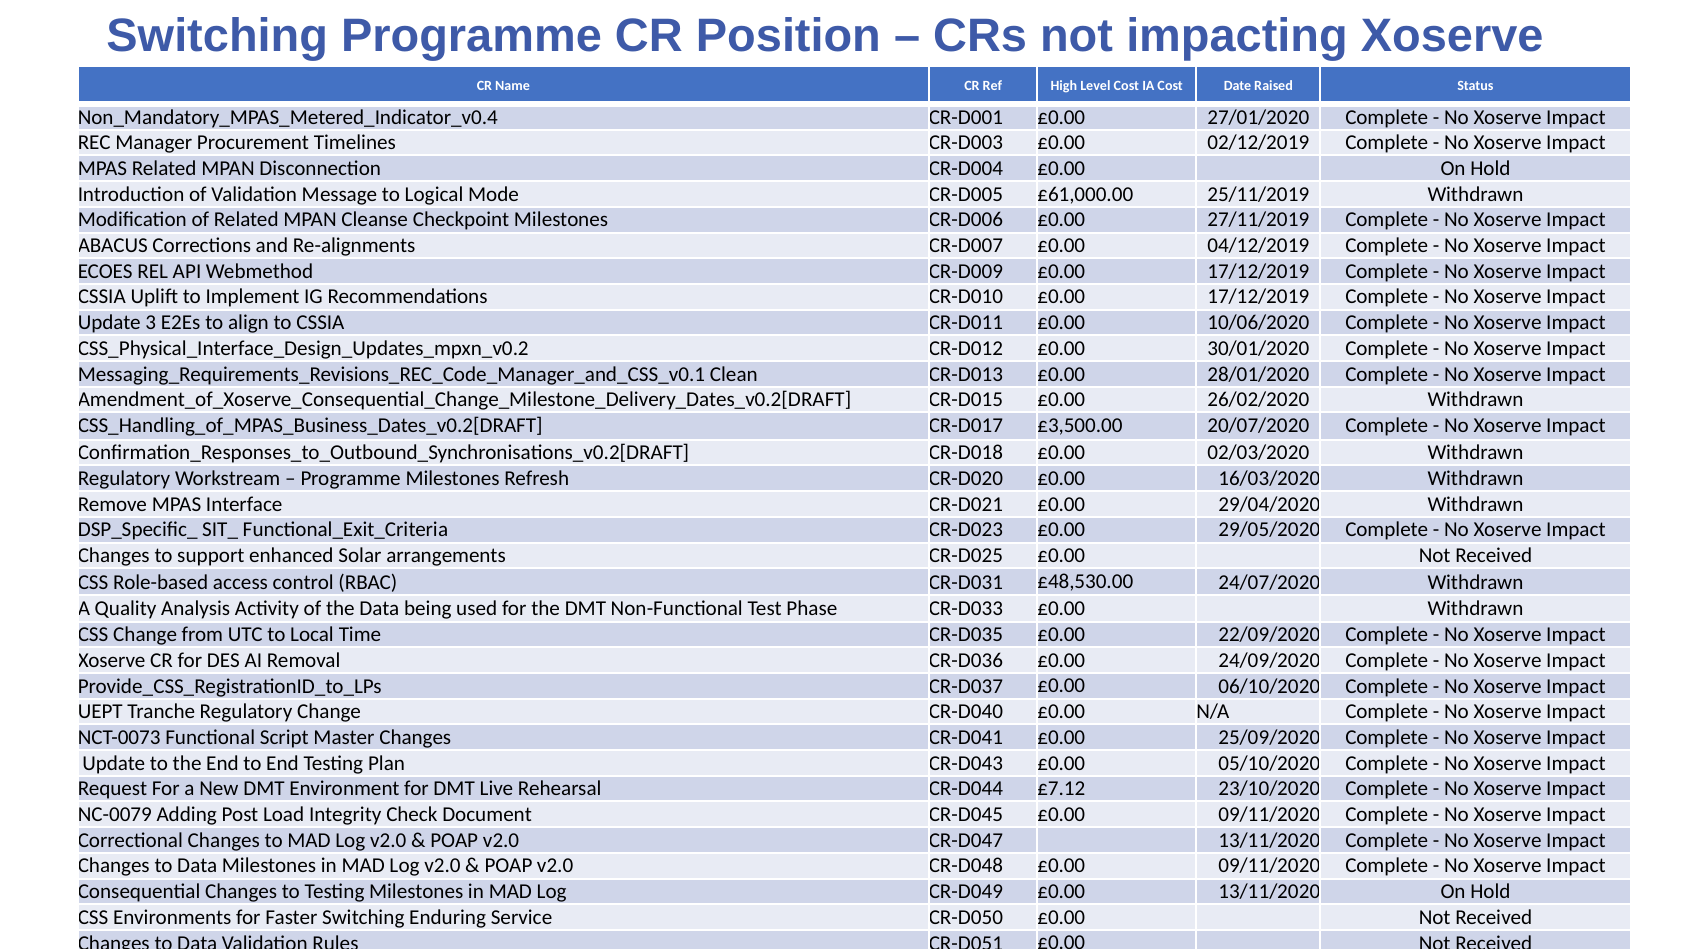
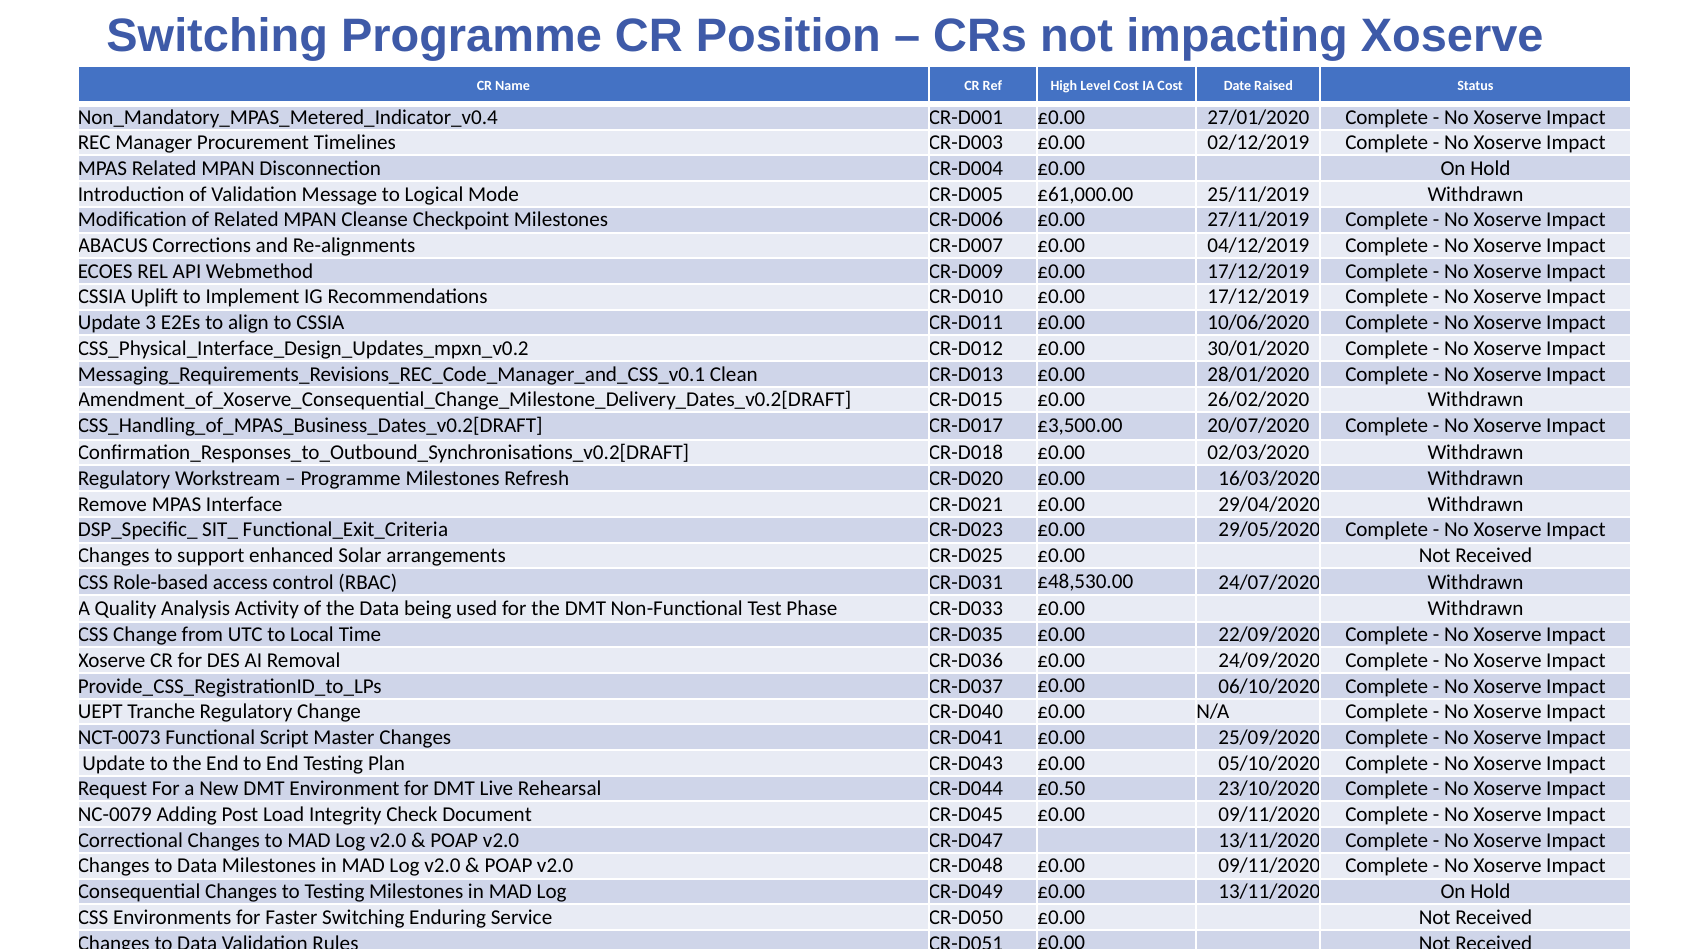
£7.12: £7.12 -> £0.50 (1061, 789)
